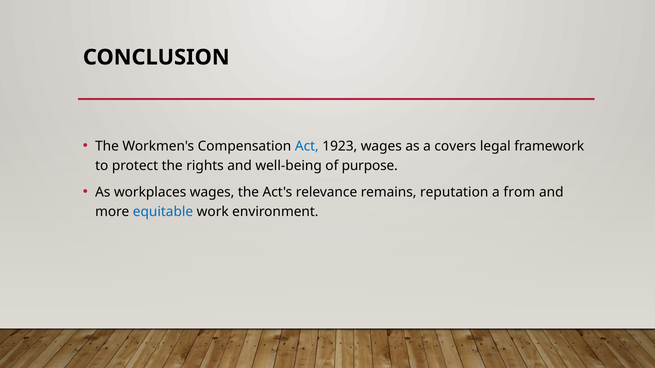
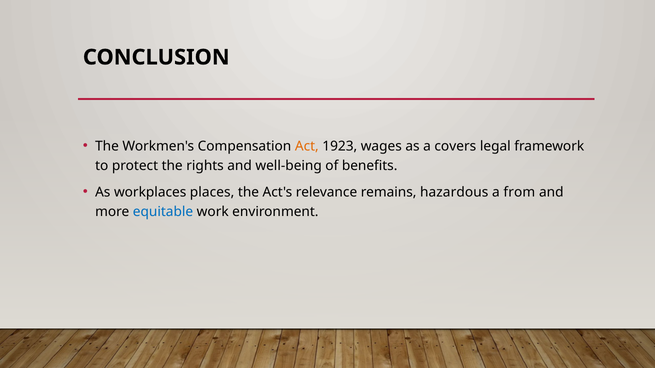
Act colour: blue -> orange (307, 146)
purpose: purpose -> benefits (370, 166)
workplaces wages: wages -> places (212, 192)
reputation: reputation -> hazardous (454, 192)
